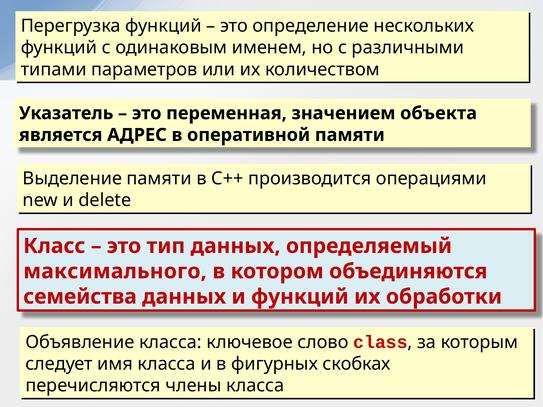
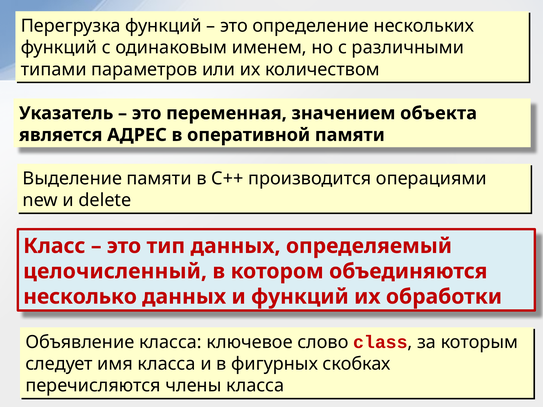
максимального: максимального -> целочисленный (115, 271)
семейства: семейства -> несколько (80, 297)
